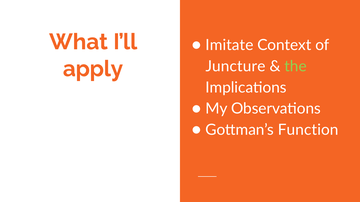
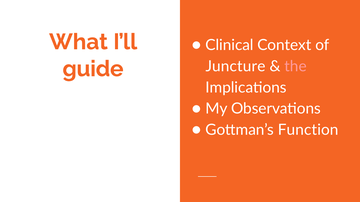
Imitate: Imitate -> Clinical (229, 45)
apply: apply -> guide (93, 69)
the colour: light green -> pink (296, 66)
